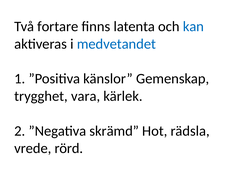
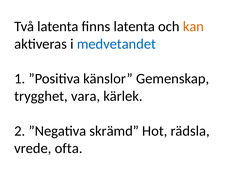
Två fortare: fortare -> latenta (58, 27)
kan colour: blue -> orange (193, 27)
rörd: rörd -> ofta (69, 149)
